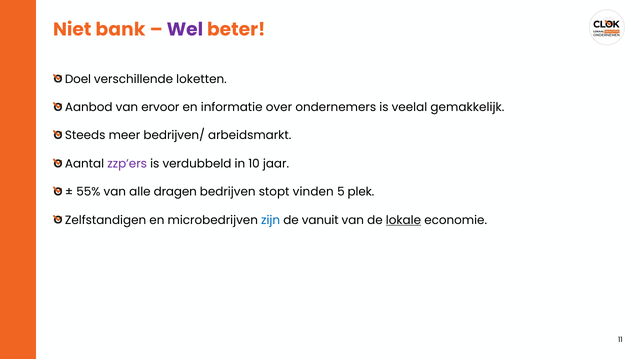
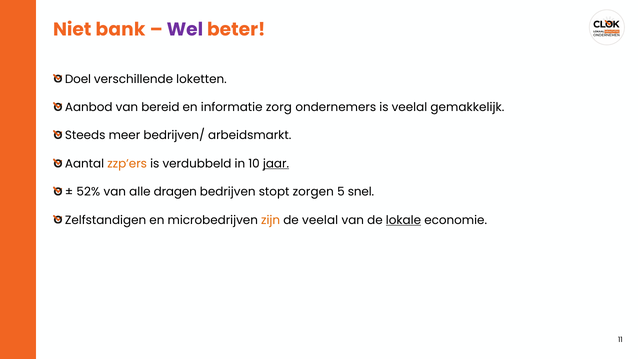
ervoor: ervoor -> bereid (160, 107)
over: over -> zorg (279, 107)
zzp’ers colour: purple -> orange (127, 164)
jaar underline: none -> present (276, 164)
55%: 55% -> 52% (88, 192)
vinden: vinden -> zorgen (313, 192)
plek: plek -> snel (361, 192)
zijn colour: blue -> orange (271, 220)
de vanuit: vanuit -> veelal (320, 220)
